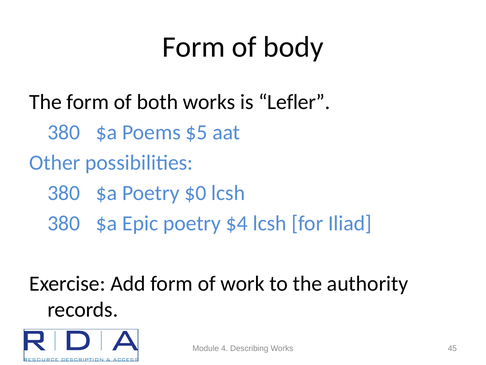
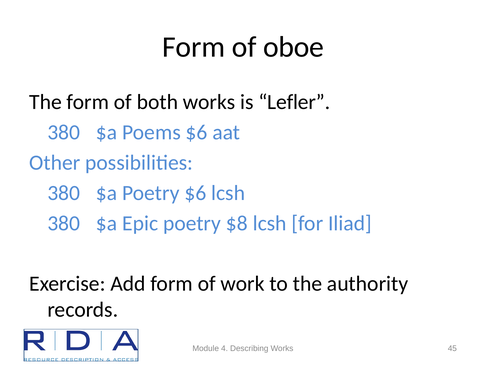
body: body -> oboe (294, 47)
Poems $5: $5 -> $6 (197, 132)
Poetry $0: $0 -> $6 (195, 193)
$4: $4 -> $8 (237, 223)
